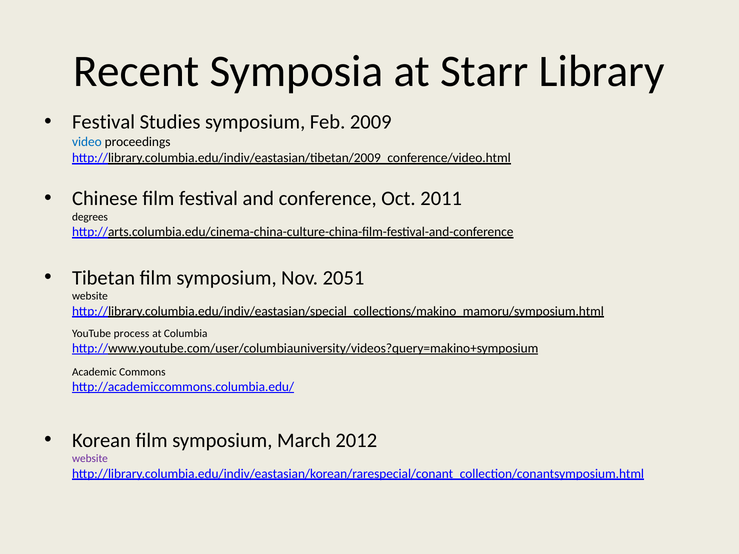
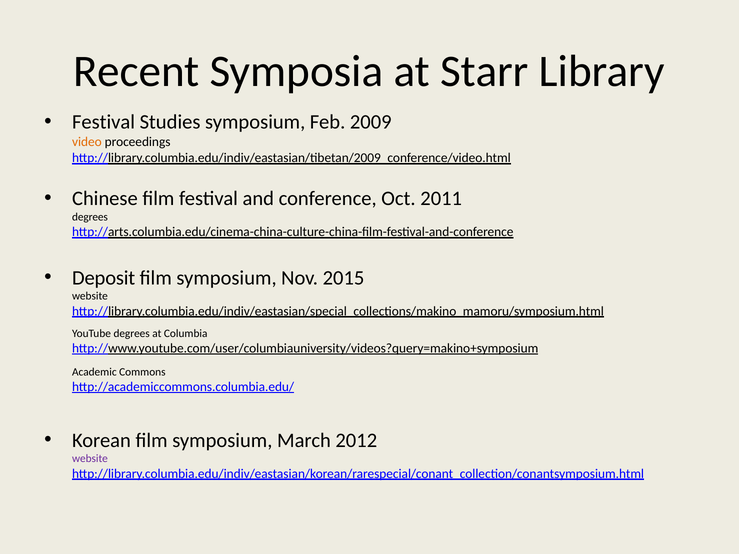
video colour: blue -> orange (87, 142)
Tibetan: Tibetan -> Deposit (104, 278)
2051: 2051 -> 2015 (344, 278)
YouTube process: process -> degrees (132, 334)
